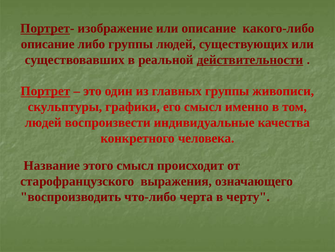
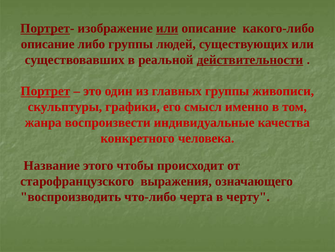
или underline: none -> present (167, 28)
людей: людей -> жанра (43, 122)
этого смысл: смысл -> чтобы (135, 165)
